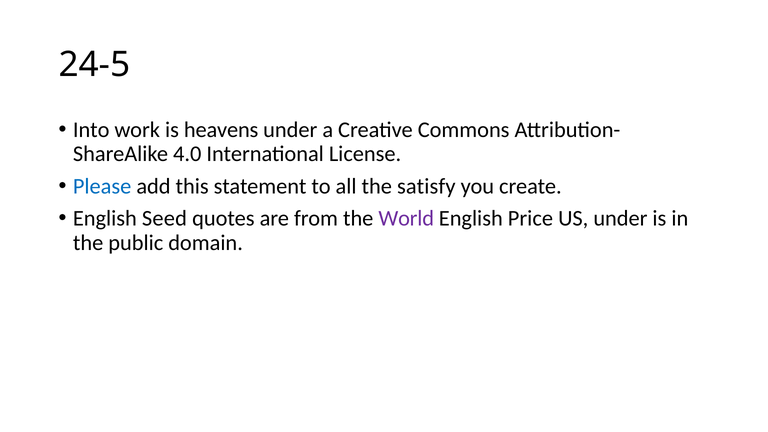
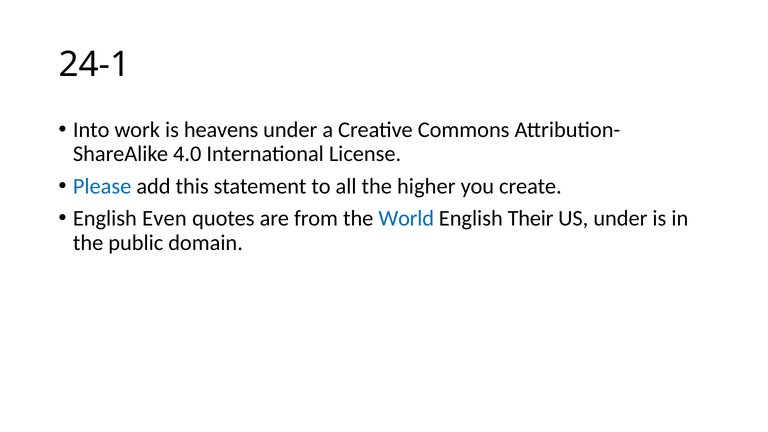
24-5: 24-5 -> 24-1 (94, 65)
satisfy: satisfy -> higher (426, 186)
Seed: Seed -> Even (164, 218)
World colour: purple -> blue (406, 218)
Price: Price -> Their (531, 218)
